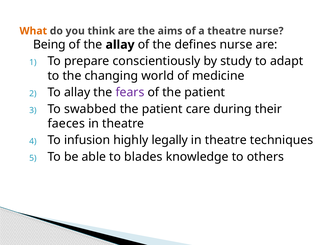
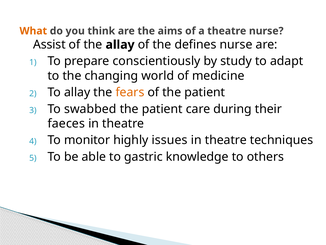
Being: Being -> Assist (49, 45)
fears colour: purple -> orange (130, 92)
infusion: infusion -> monitor (87, 140)
legally: legally -> issues (170, 140)
blades: blades -> gastric (143, 156)
